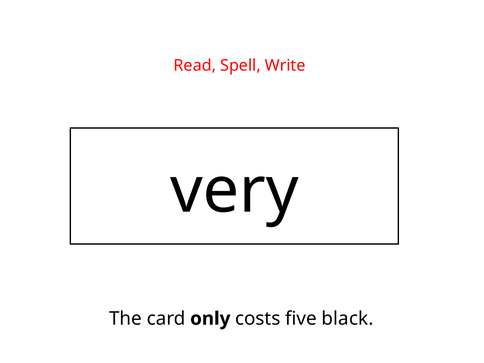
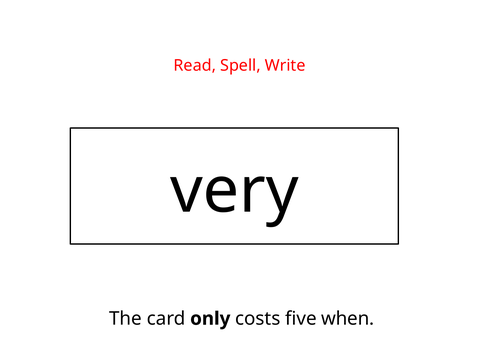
black: black -> when (348, 319)
